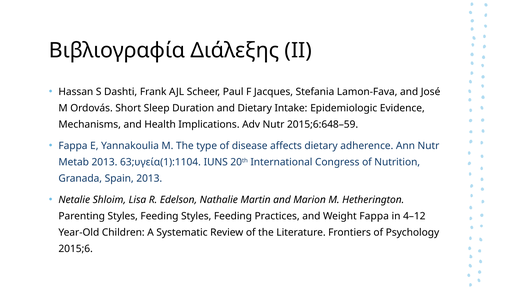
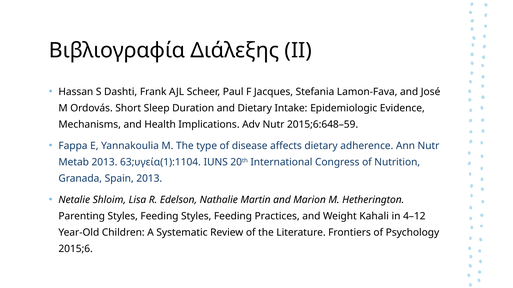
Weight Fappa: Fappa -> Kahali (374, 217)
